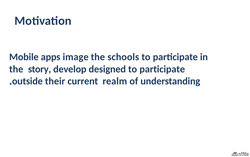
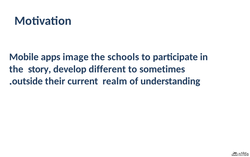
designed: designed -> different (107, 69)
participate: participate -> sometimes (162, 69)
